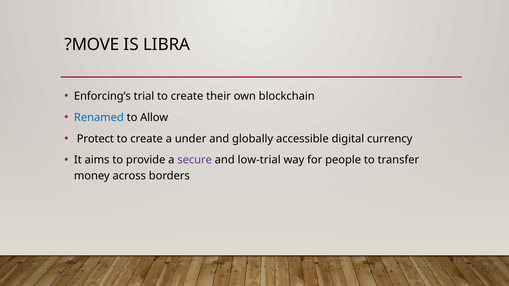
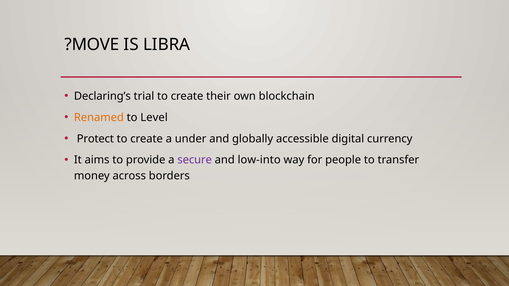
Enforcing’s: Enforcing’s -> Declaring’s (102, 96)
Renamed colour: blue -> orange (99, 118)
Allow: Allow -> Level (154, 118)
low-trial: low-trial -> low-into (259, 160)
